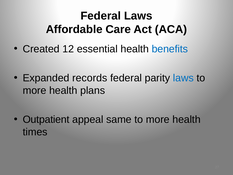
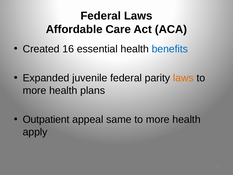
12: 12 -> 16 (68, 49)
records: records -> juvenile (90, 78)
laws colour: blue -> orange (183, 78)
times: times -> apply (35, 132)
